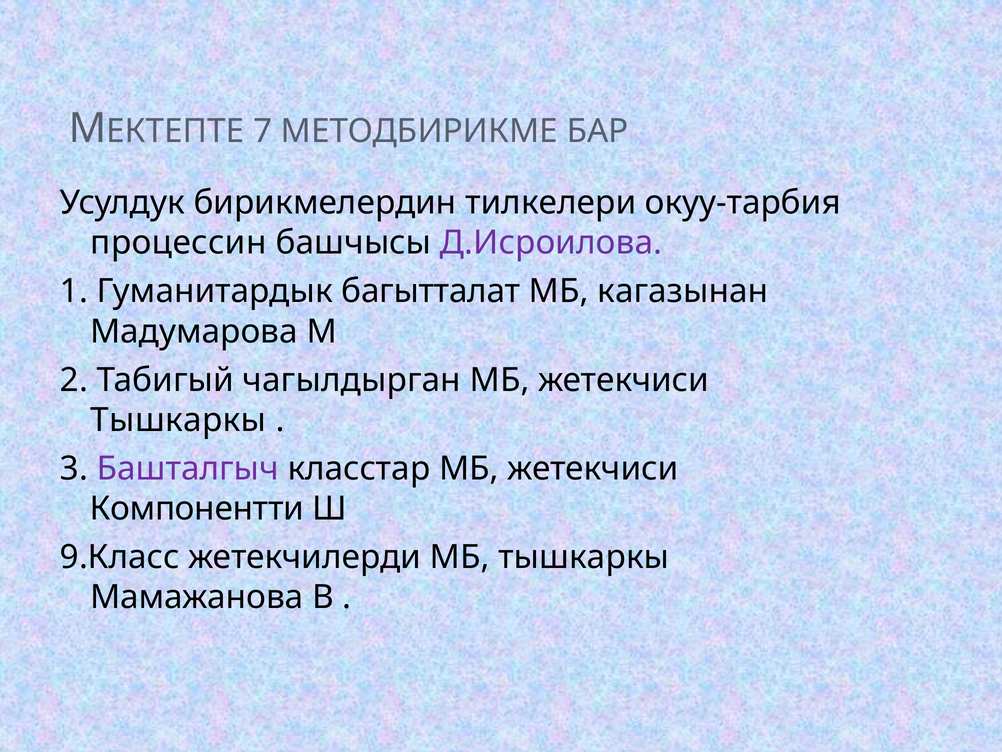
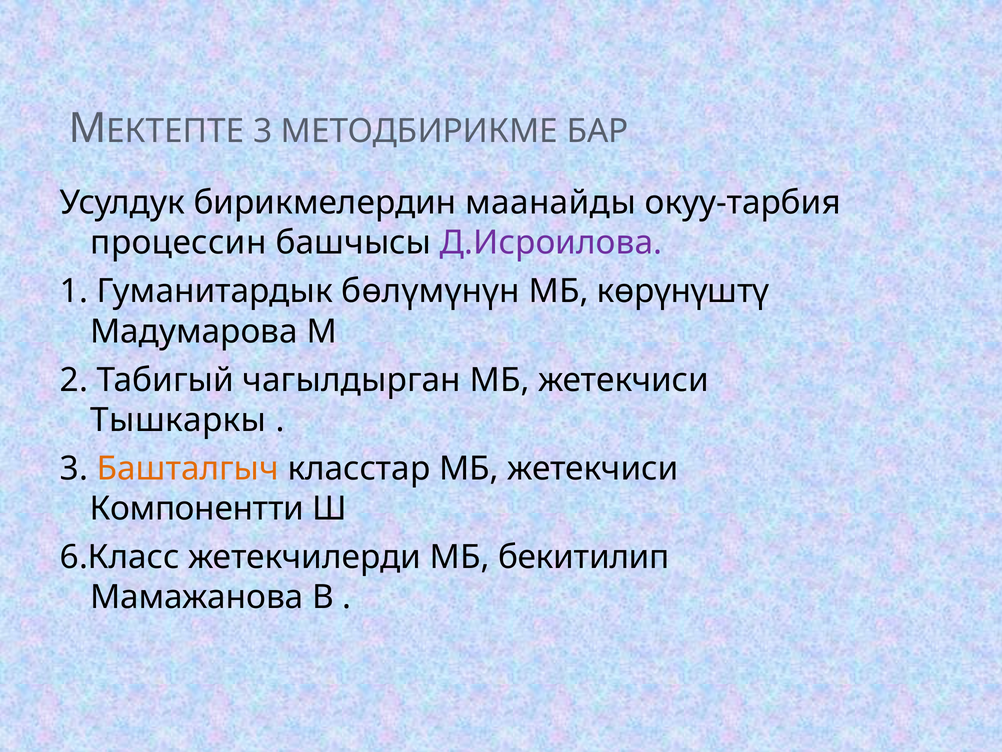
7: 7 -> 3 (263, 131)
тилкелери: тилкелери -> маанайды (551, 203)
багытталат: багытталат -> бөлүмүнүн (431, 291)
кагазынан: кагазынан -> көрүнүштү (683, 291)
Башталгыч colour: purple -> orange (188, 468)
9.Класс: 9.Класс -> 6.Класс (120, 557)
МБ тышкаркы: тышкаркы -> бекитилип (584, 557)
